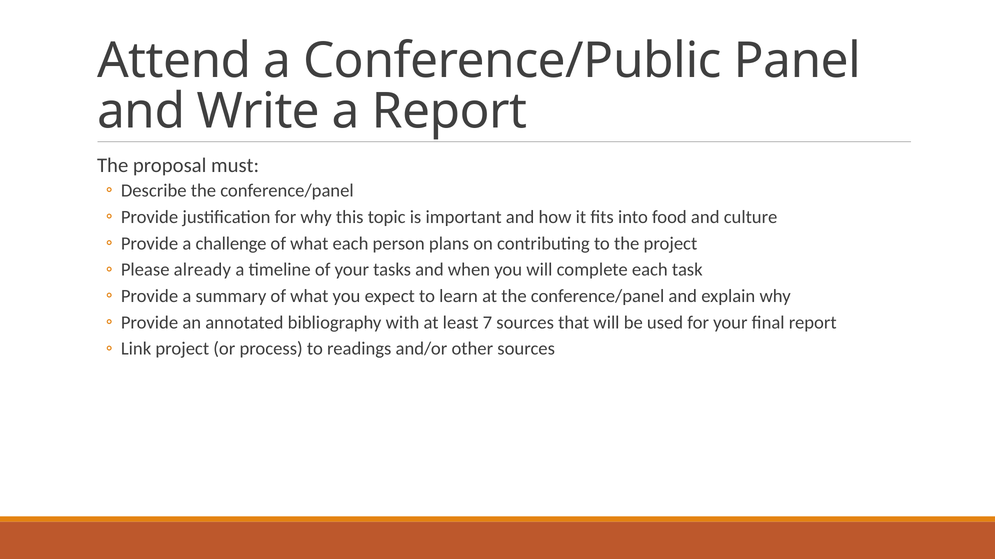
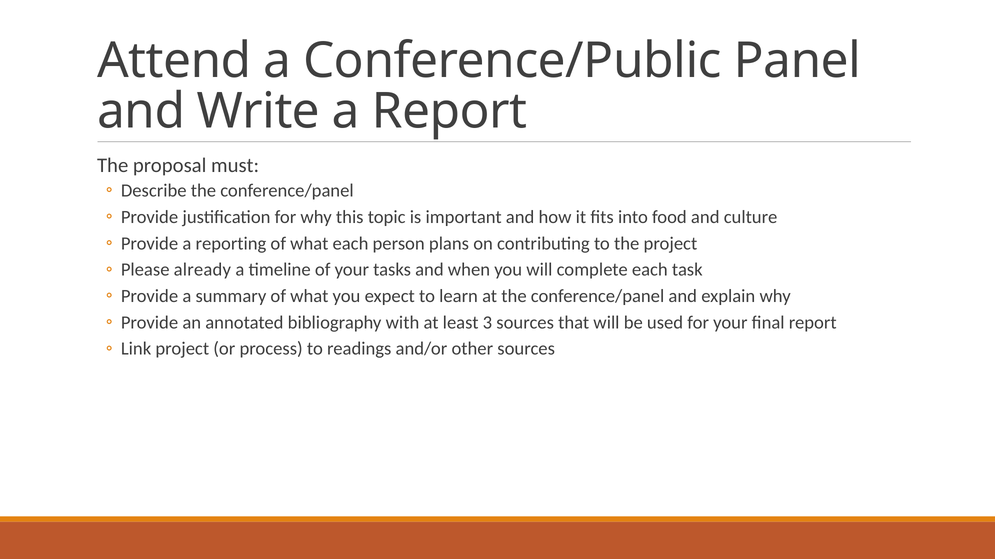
challenge: challenge -> reporting (231, 244)
7: 7 -> 3 (487, 323)
